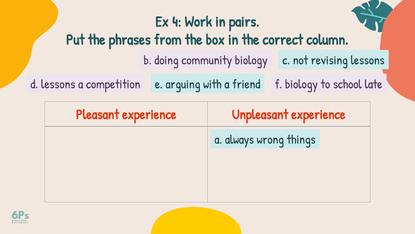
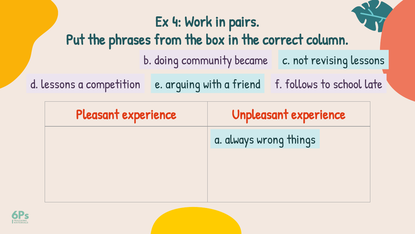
community biology: biology -> became (251, 60)
f biology: biology -> follows (301, 84)
